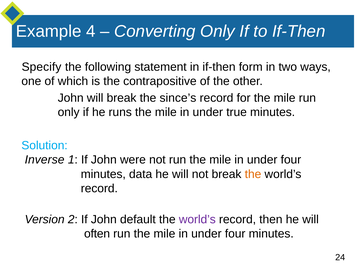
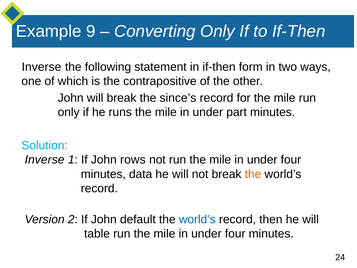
4: 4 -> 9 (91, 31)
Specify: Specify -> Inverse (41, 67)
true: true -> part (237, 112)
were: were -> rows (133, 160)
world’s colour: purple -> blue (197, 219)
often: often -> table (97, 233)
